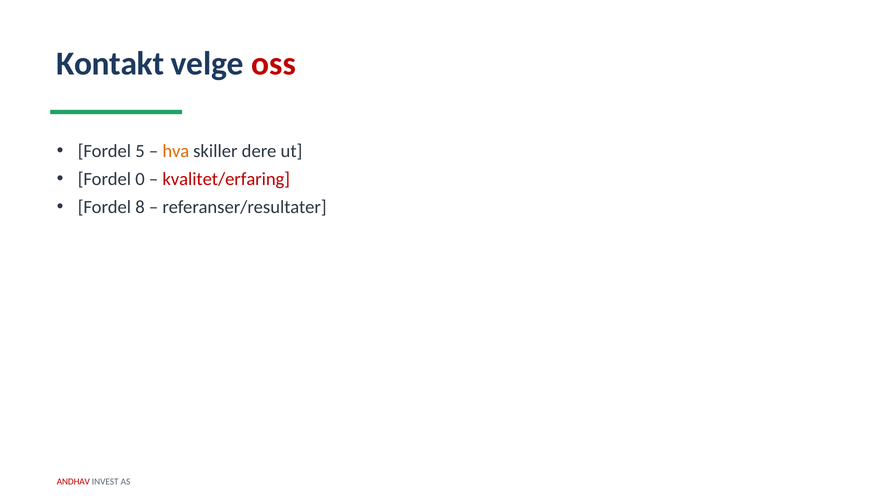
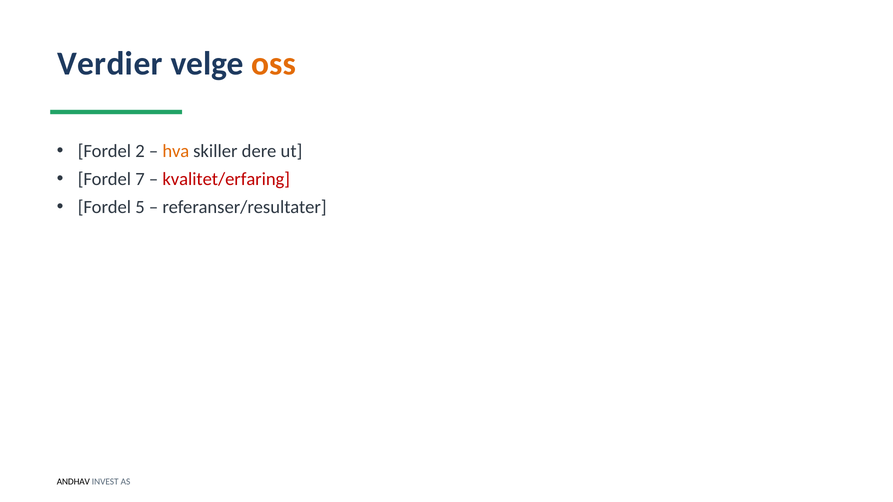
Kontakt: Kontakt -> Verdier (110, 64)
oss colour: red -> orange (274, 64)
5: 5 -> 2 (140, 151)
0: 0 -> 7 (140, 179)
8: 8 -> 5 (140, 207)
ANDHAV colour: red -> black (73, 482)
